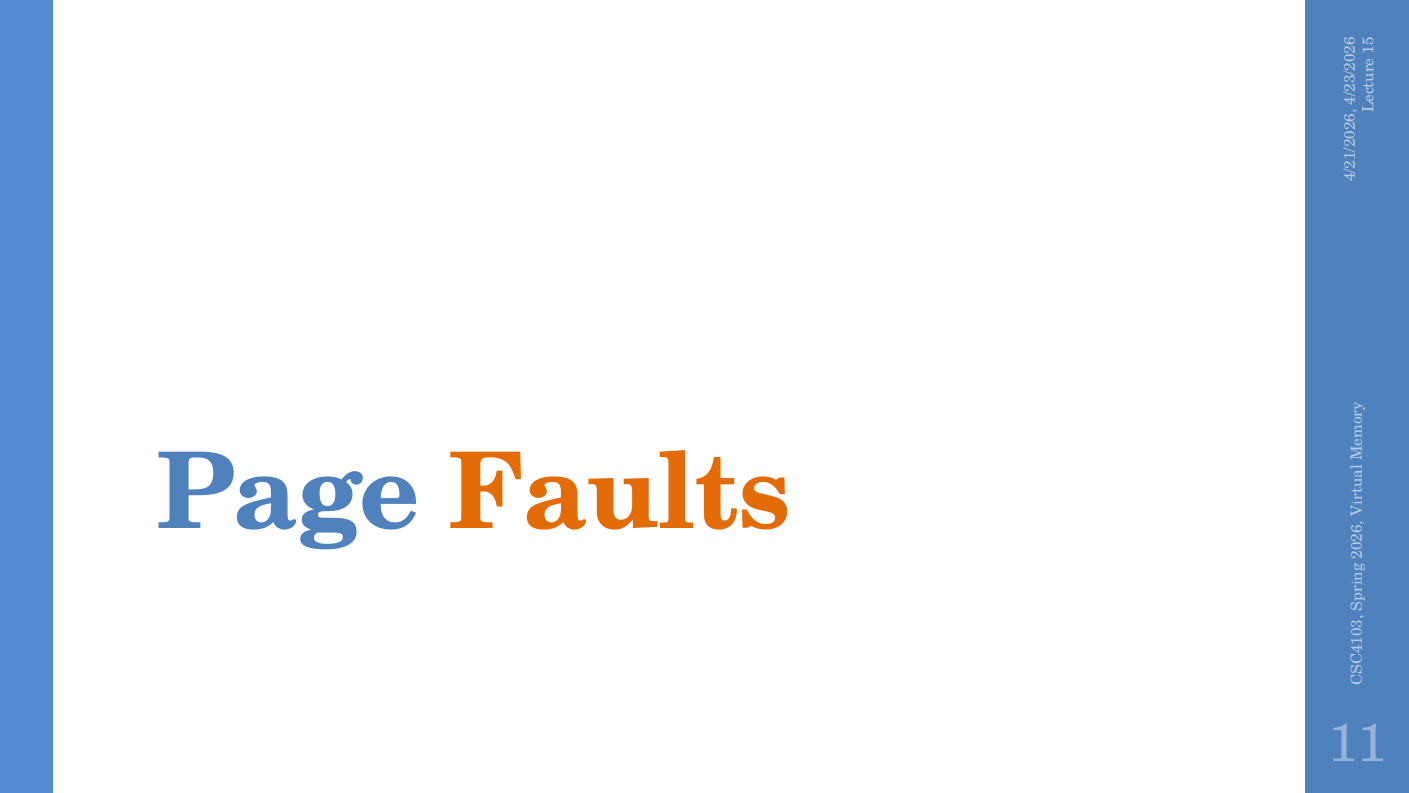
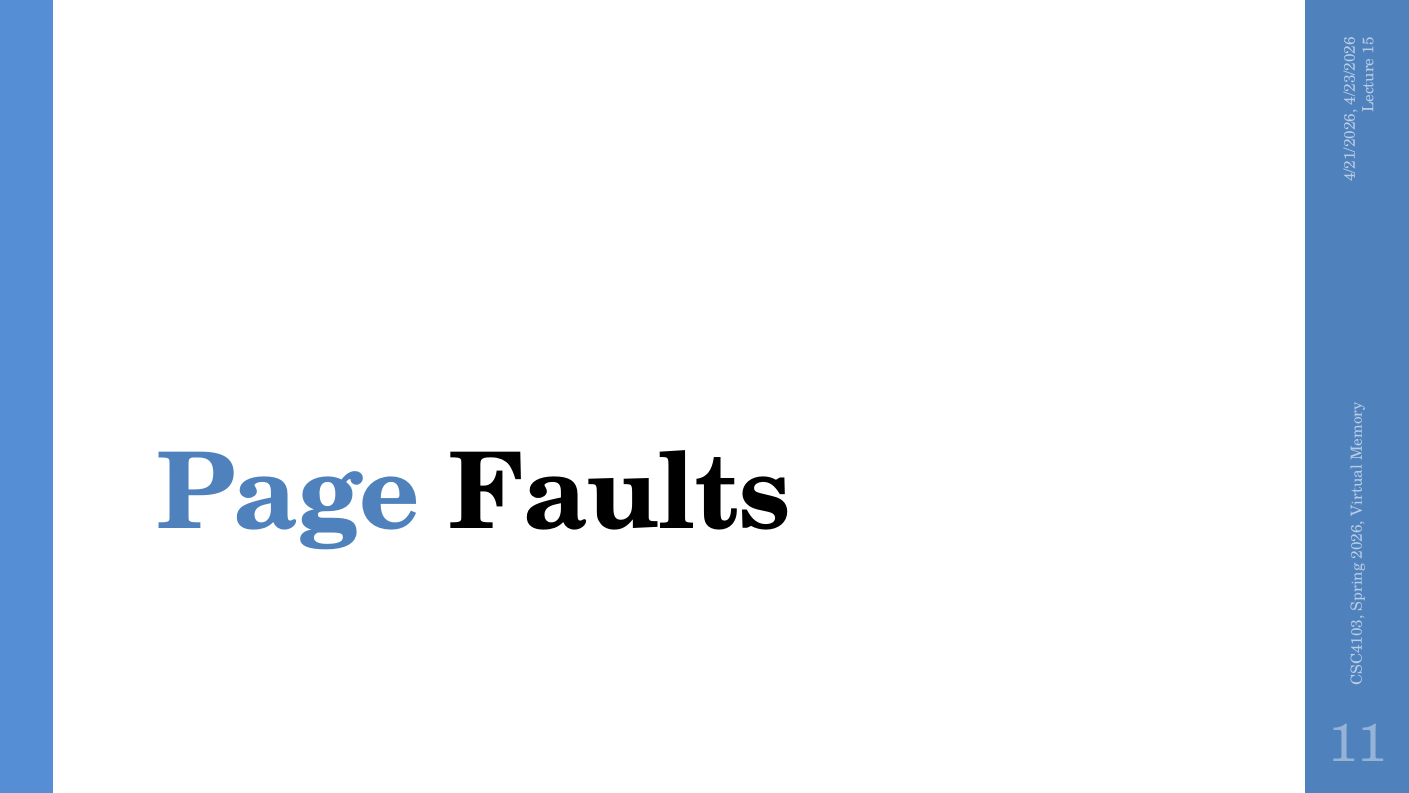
Faults colour: orange -> black (620, 493)
